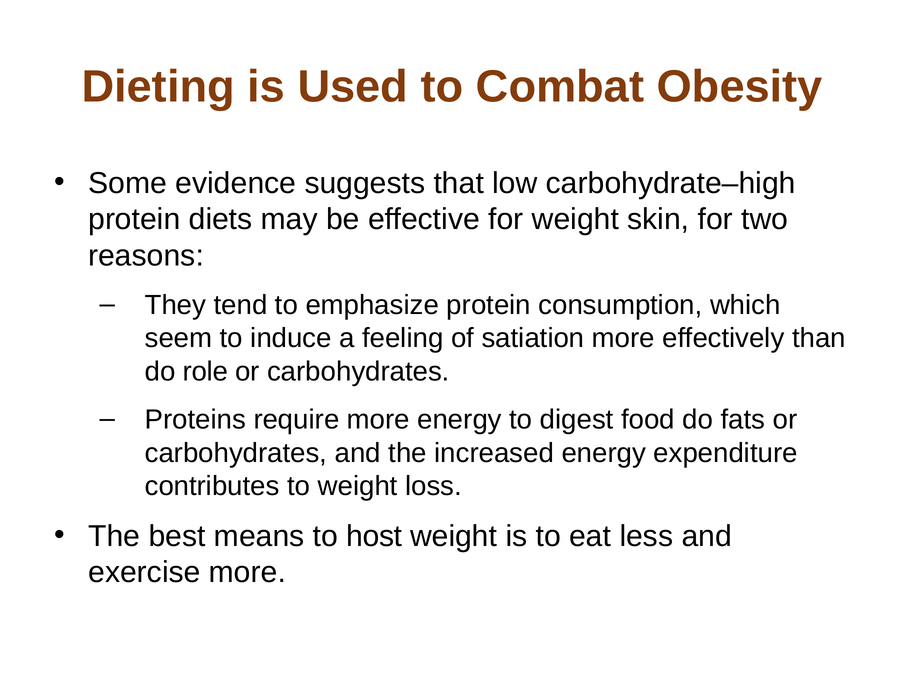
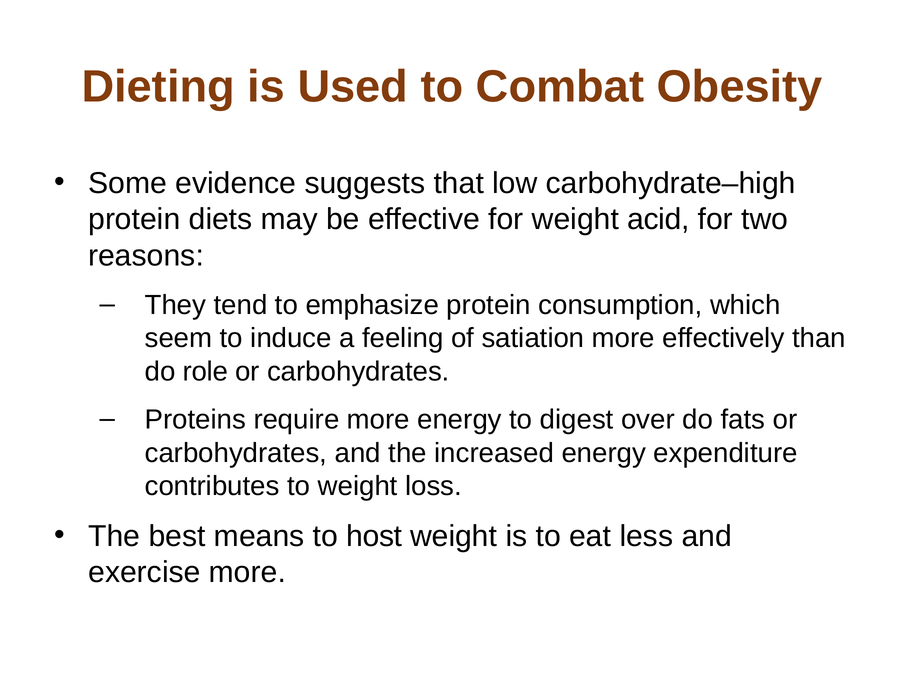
skin: skin -> acid (658, 219)
food: food -> over (648, 420)
